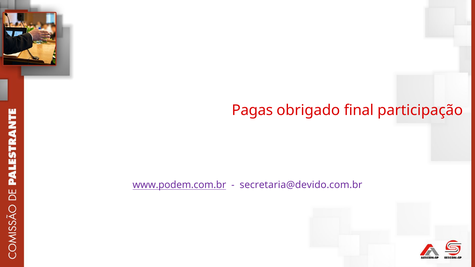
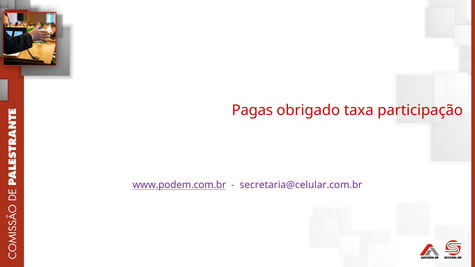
final: final -> taxa (359, 110)
secretaria@devido.com.br: secretaria@devido.com.br -> secretaria@celular.com.br (301, 185)
